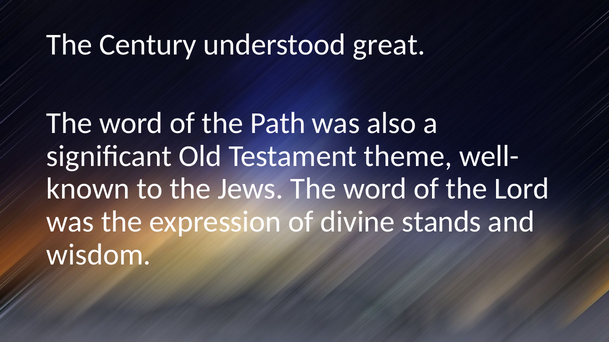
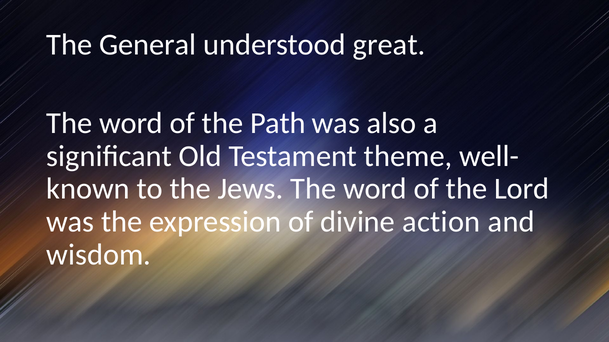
Century: Century -> General (148, 45)
stands: stands -> action (441, 222)
